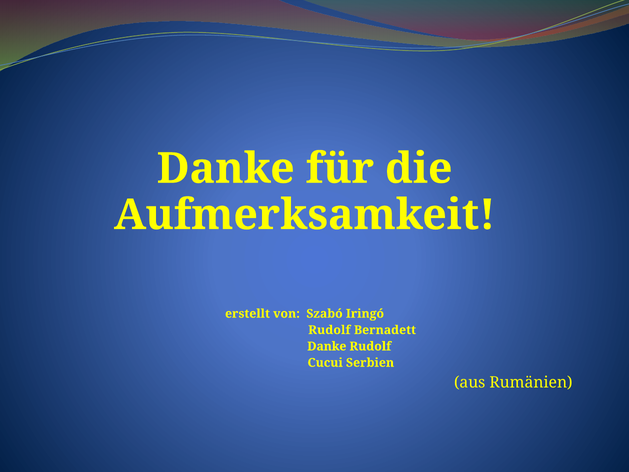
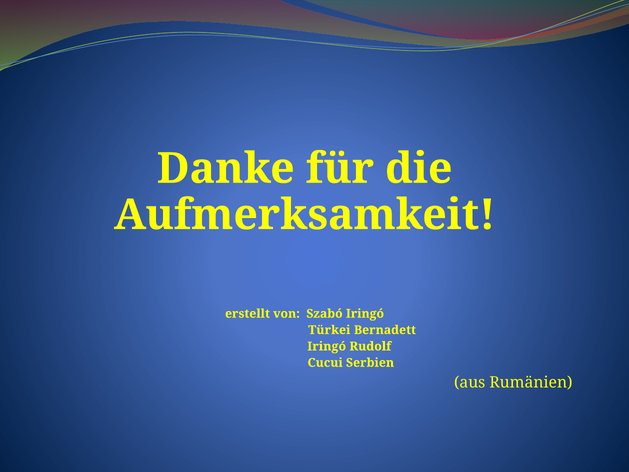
Rudolf: Rudolf -> Türkei (329, 330)
Danke: Danke -> Iringó (327, 346)
